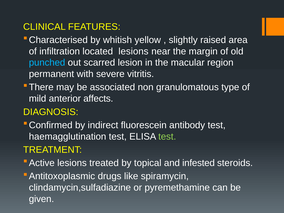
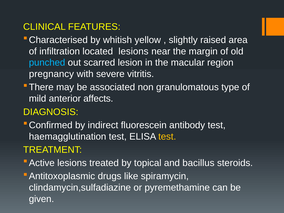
permanent: permanent -> pregnancy (51, 74)
test colour: light green -> yellow (167, 136)
infested: infested -> bacillus (198, 163)
